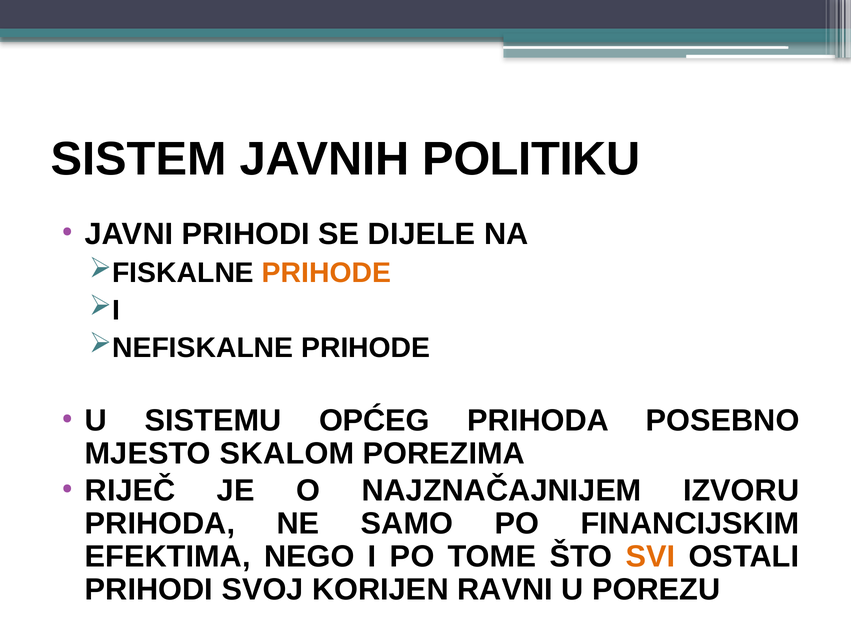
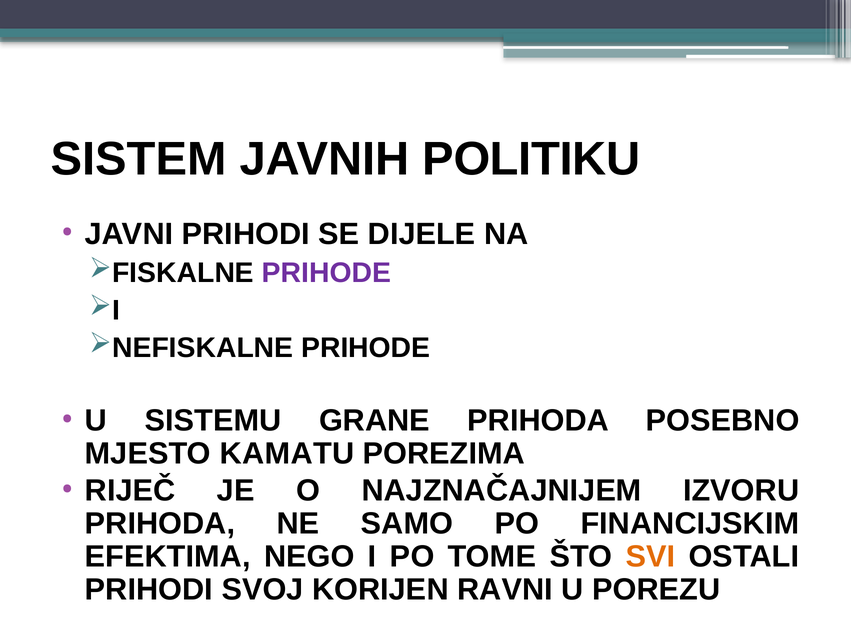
PRIHODE colour: orange -> purple (326, 273)
OPĆEG: OPĆEG -> GRANE (374, 421)
SKALOM: SKALOM -> KAMATU (287, 454)
